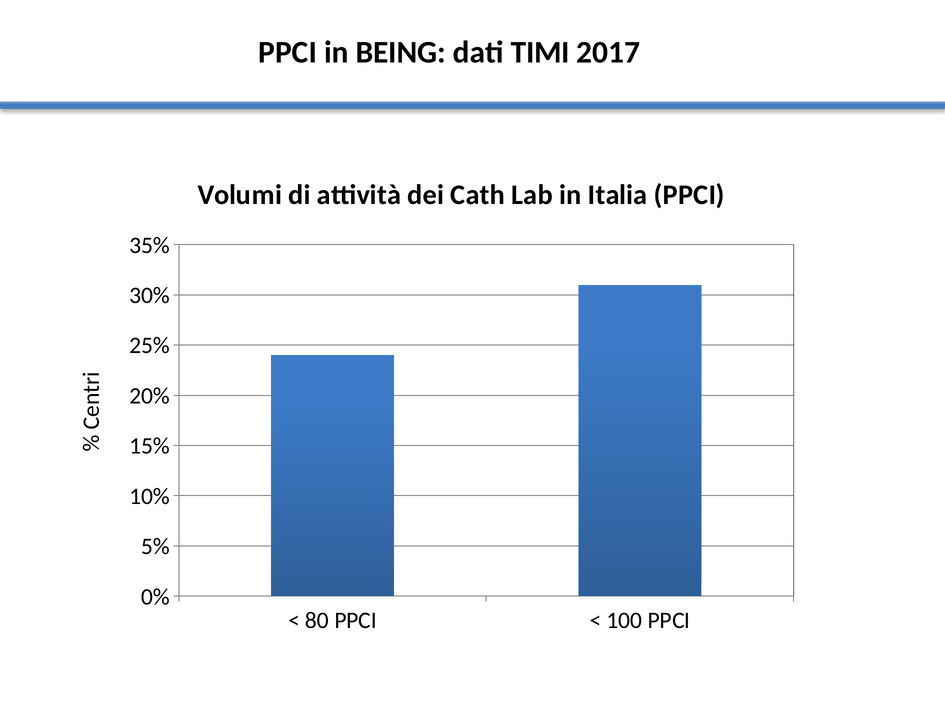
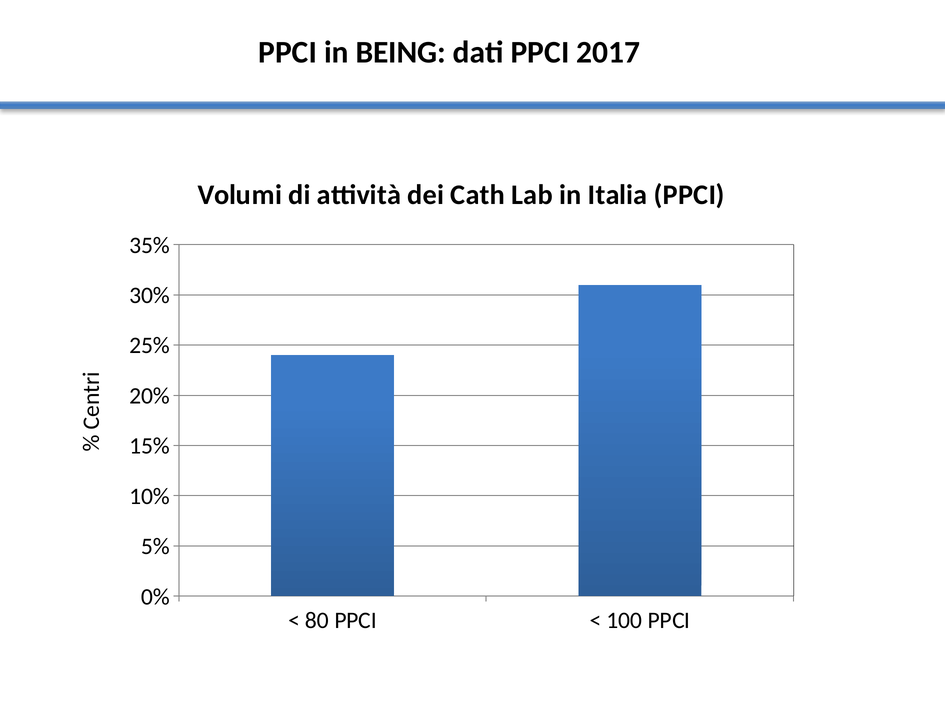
dati TIMI: TIMI -> PPCI (540, 53)
